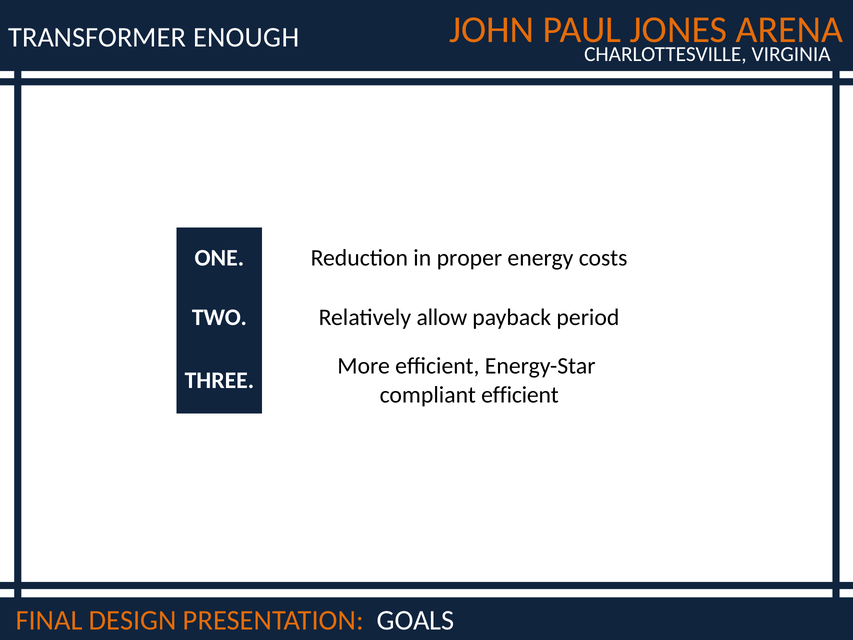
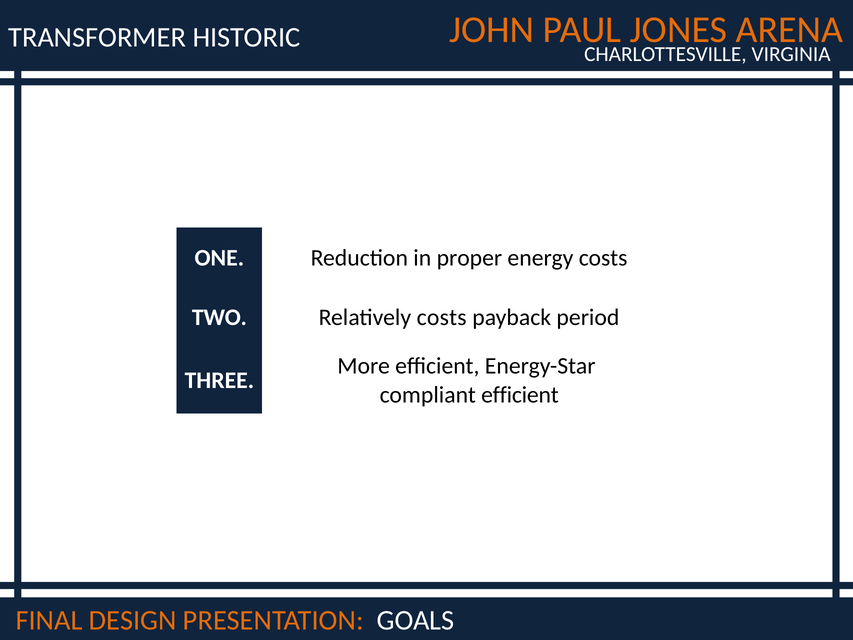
ENOUGH: ENOUGH -> HISTORIC (246, 37)
Relatively allow: allow -> costs (442, 317)
